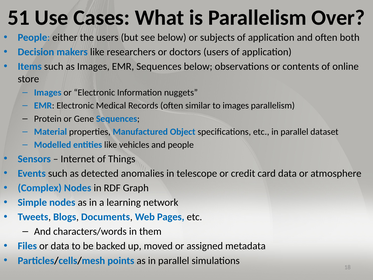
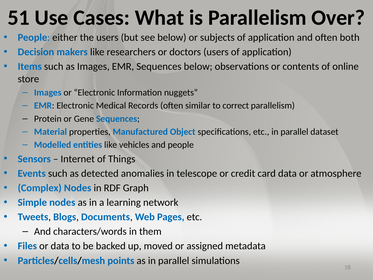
to images: images -> correct (236, 106)
